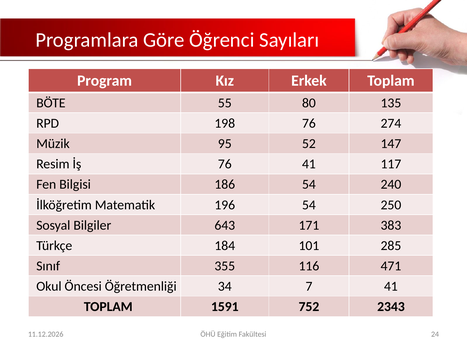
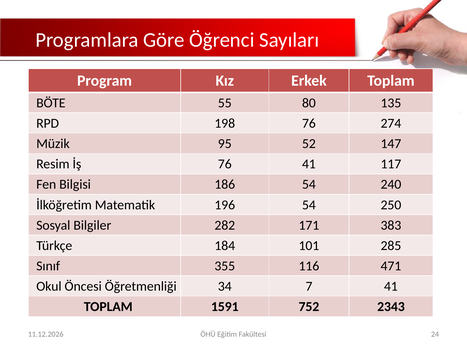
643: 643 -> 282 (225, 225)
